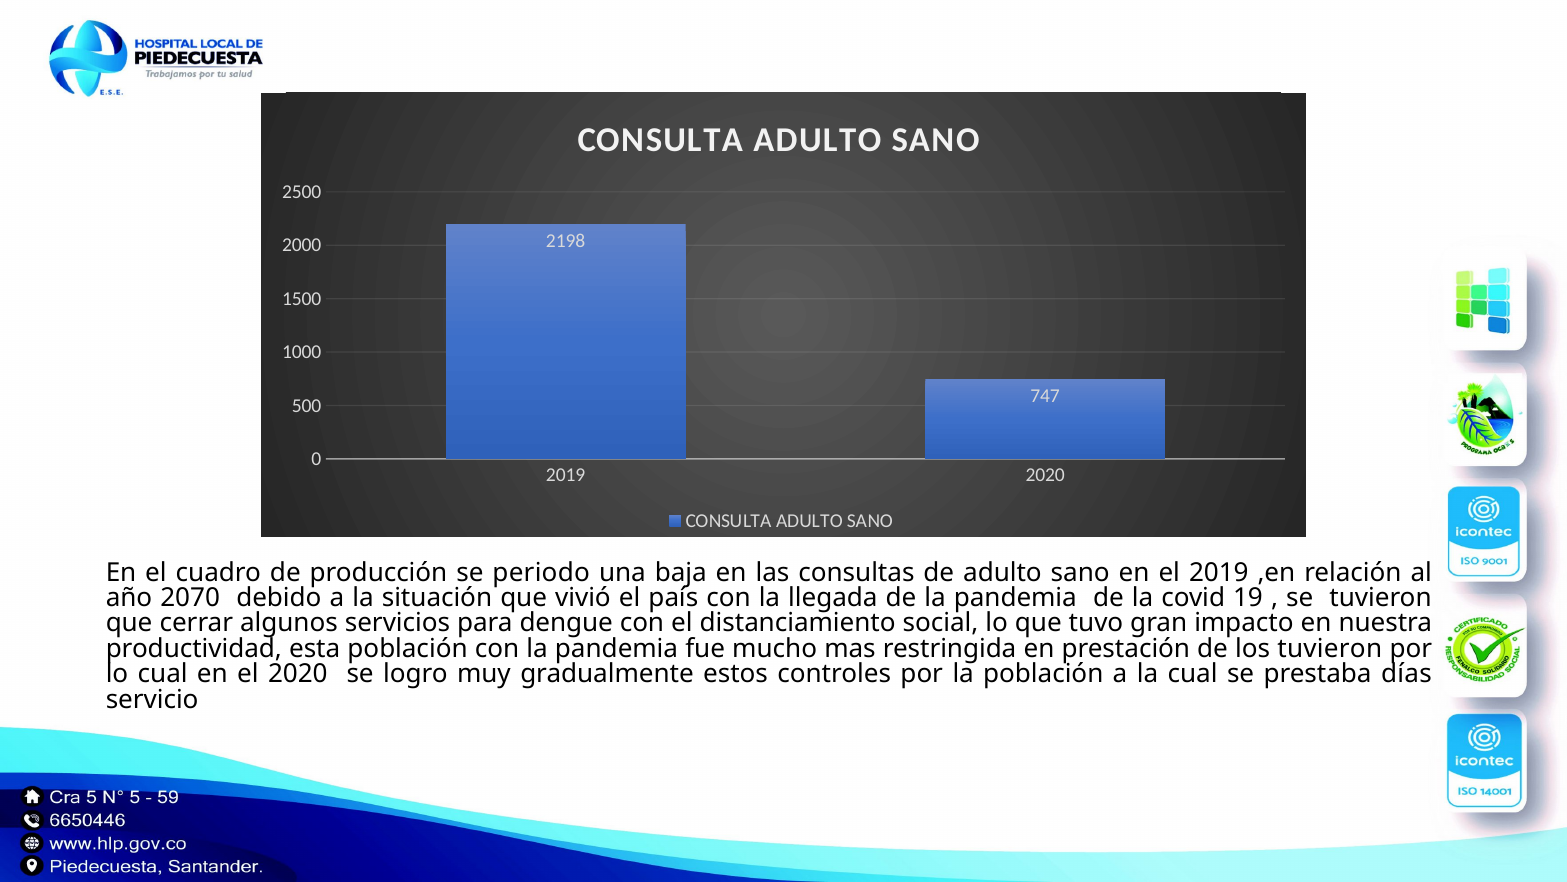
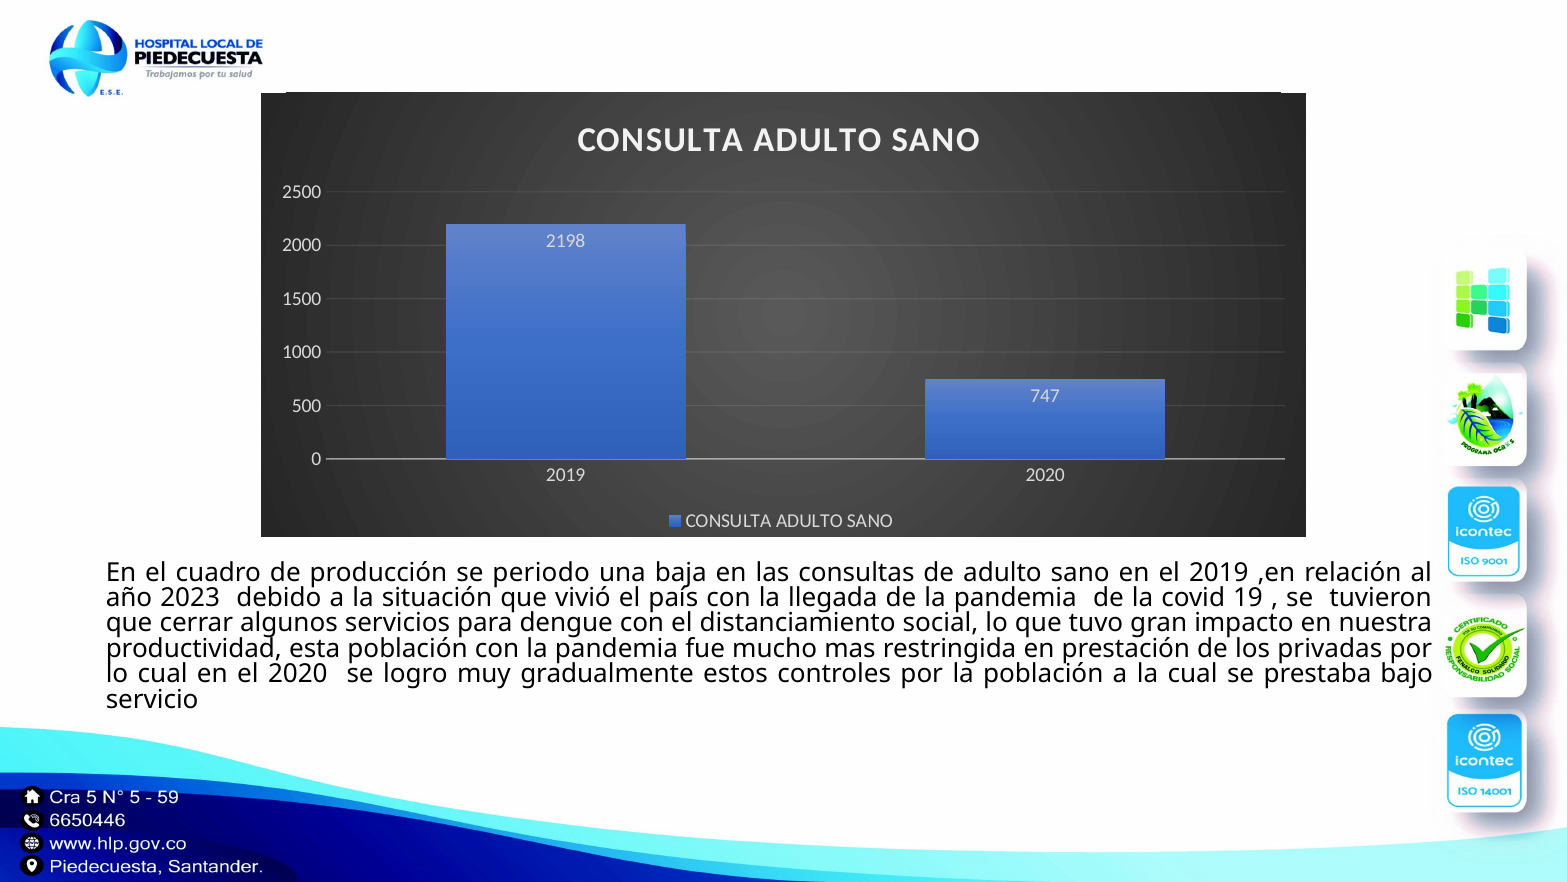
2070: 2070 -> 2023 (190, 598)
los tuvieron: tuvieron -> privadas (1330, 648)
días: días -> bajo (1407, 674)
